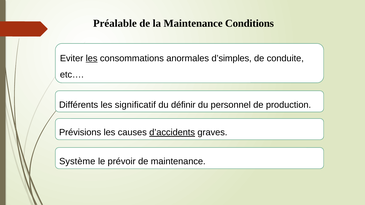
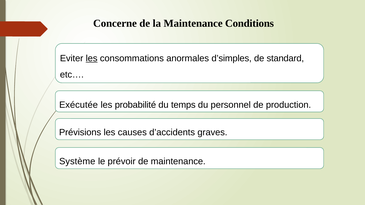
Préalable: Préalable -> Concerne (115, 23)
conduite: conduite -> standard (285, 58)
Différents: Différents -> Exécutée (79, 105)
significatif: significatif -> probabilité (135, 105)
définir: définir -> temps (183, 105)
d’accidents underline: present -> none (172, 133)
